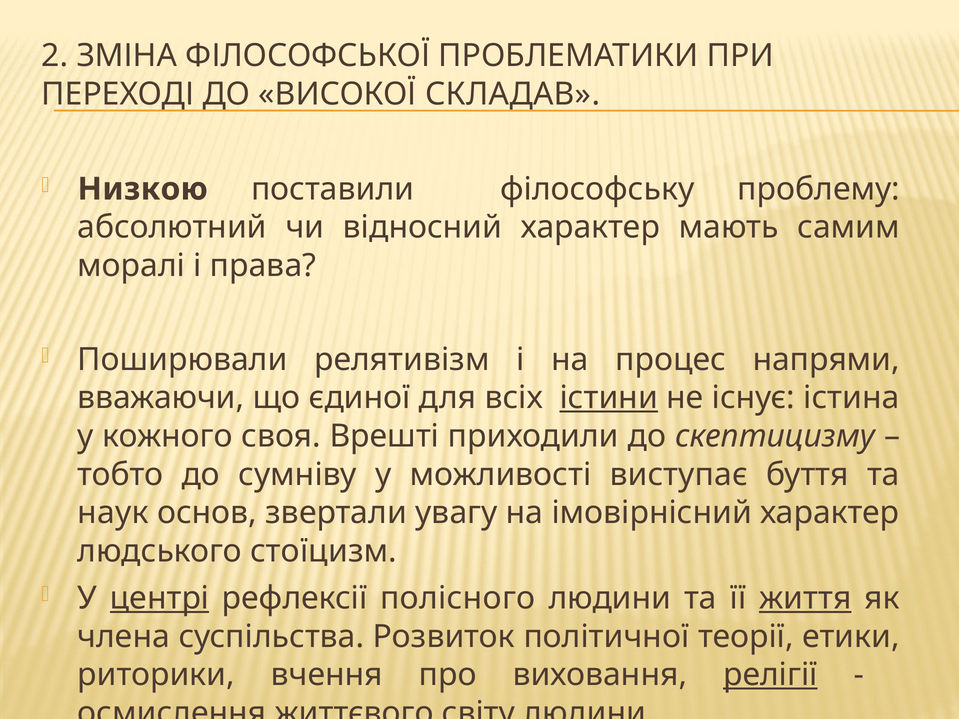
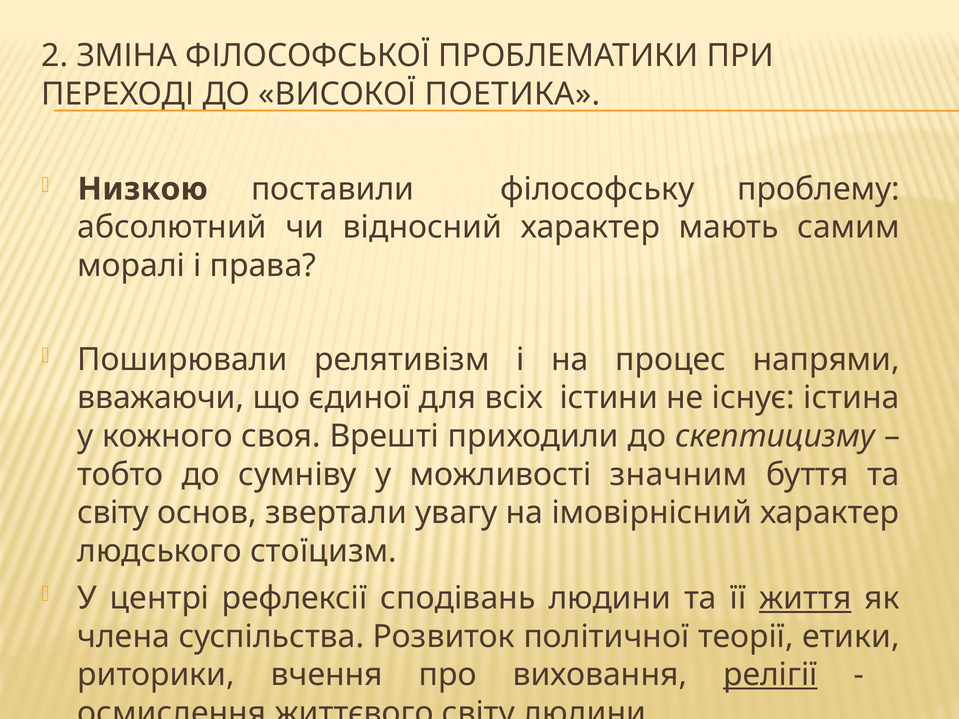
СКЛАДАВ: СКЛАДАВ -> ПОЕТИКА (513, 94)
істини underline: present -> none (609, 398)
виступає: виступає -> значним (679, 475)
наук: наук -> світу (113, 513)
центрі underline: present -> none (160, 598)
полісного: полісного -> сподівань (458, 598)
